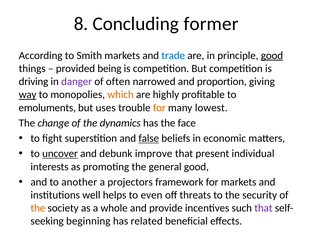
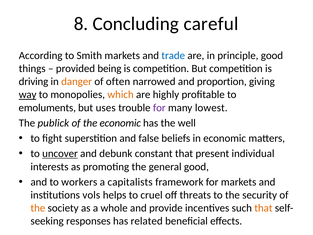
former: former -> careful (211, 24)
good underline: present -> none (272, 55)
danger colour: purple -> orange (77, 82)
for colour: orange -> purple (159, 108)
change: change -> publick (53, 123)
the dynamics: dynamics -> economic (120, 123)
face: face -> well (187, 123)
false underline: present -> none (149, 138)
improve: improve -> constant (154, 153)
another: another -> workers (79, 182)
projectors: projectors -> capitalists (130, 182)
well: well -> vols (91, 195)
even: even -> cruel (152, 195)
that colour: purple -> orange (263, 208)
beginning: beginning -> responses (88, 221)
